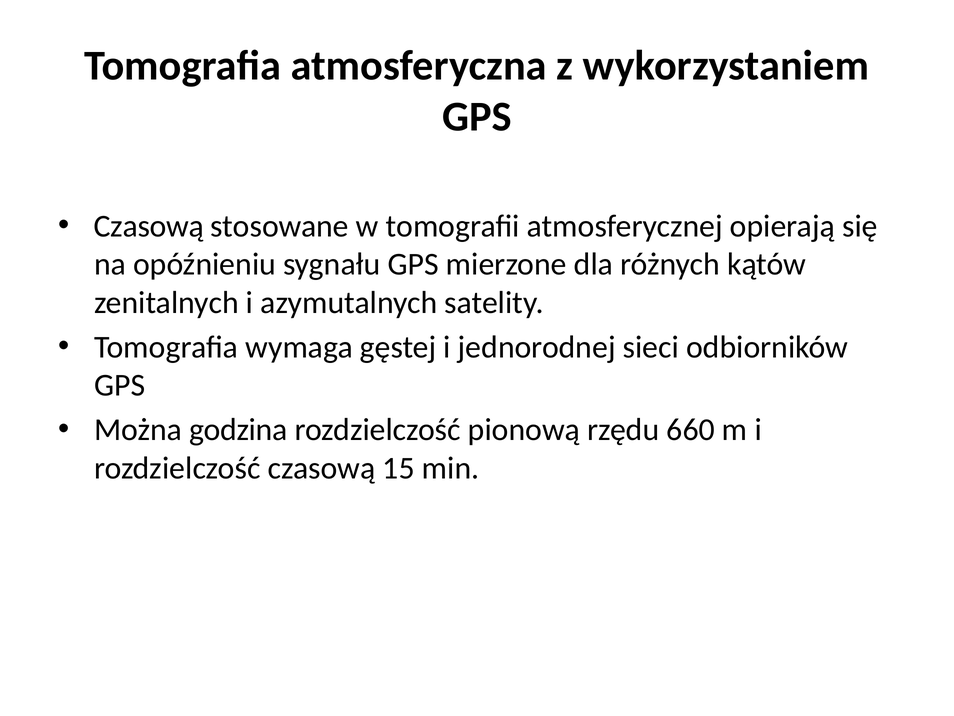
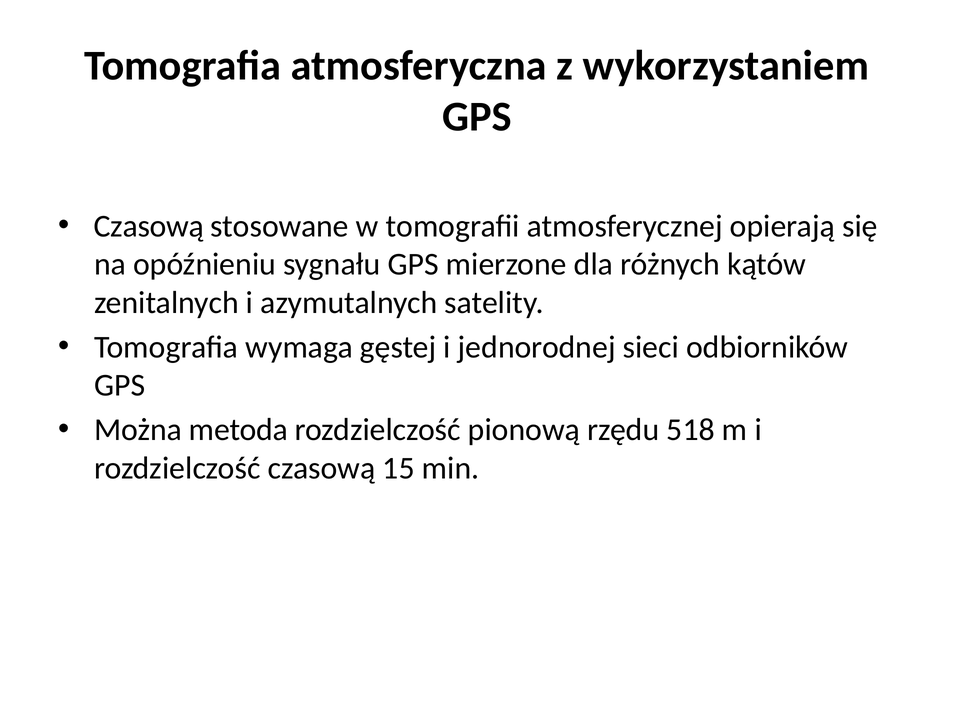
godzina: godzina -> metoda (238, 430)
660: 660 -> 518 (691, 430)
